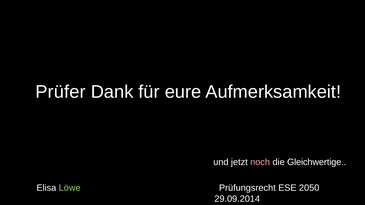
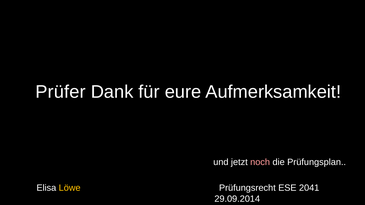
Gleichwertige: Gleichwertige -> Prüfungsplan (317, 162)
Löwe colour: light green -> yellow (70, 188)
2050: 2050 -> 2041 (309, 188)
